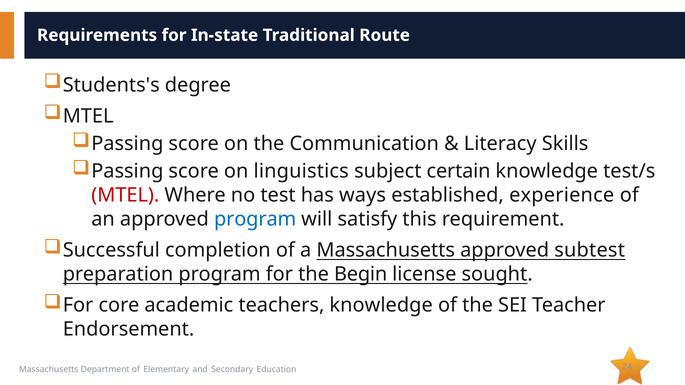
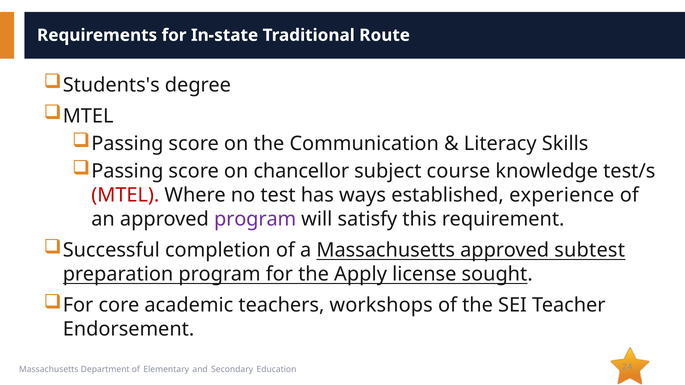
linguistics: linguistics -> chancellor (301, 171)
certain: certain -> course (458, 171)
program colour: blue -> purple (255, 219)
Begin: Begin -> Apply (361, 274)
teachers knowledge: knowledge -> workshops (381, 306)
